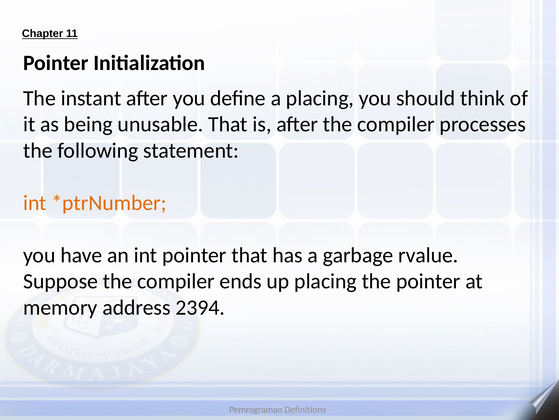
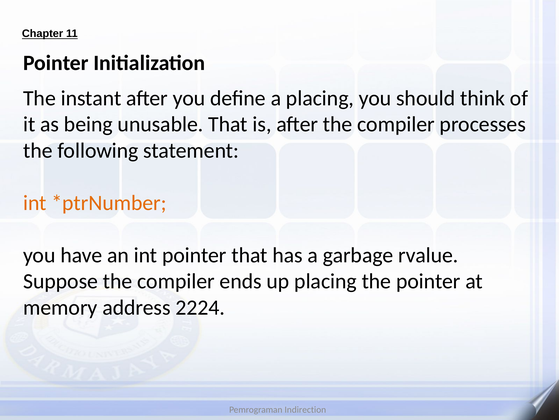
2394: 2394 -> 2224 (200, 307)
Definitions: Definitions -> Indirection (305, 409)
